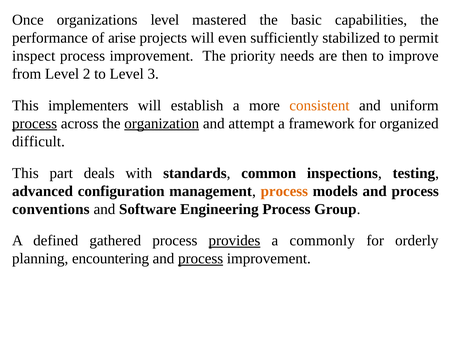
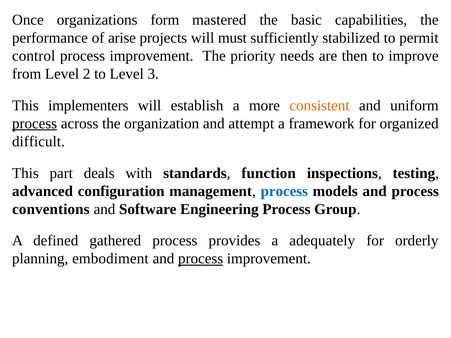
organizations level: level -> form (165, 20)
even: even -> must (232, 38)
inspect: inspect -> control (34, 56)
organization underline: present -> none (162, 124)
common: common -> function (269, 173)
process colour: orange -> blue (284, 191)
provides underline: present -> none (234, 241)
commonly: commonly -> adequately (322, 241)
encountering: encountering -> embodiment (110, 259)
